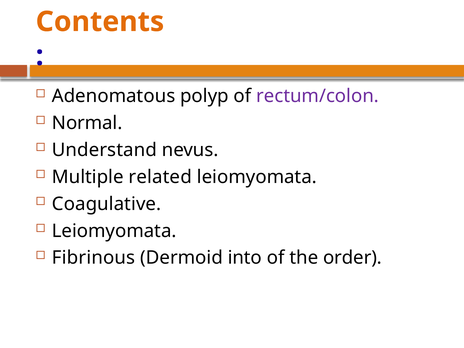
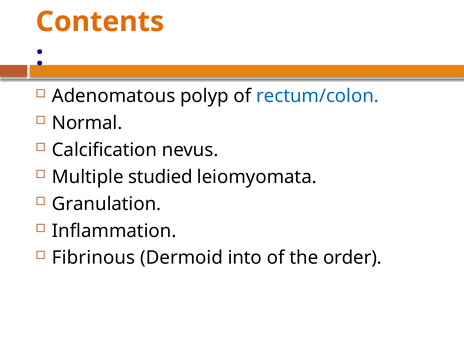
rectum/colon colour: purple -> blue (318, 96)
Understand: Understand -> Calcification (104, 150)
related: related -> studied (160, 177)
Coagulative: Coagulative -> Granulation (107, 204)
Leiomyomata: Leiomyomata -> Inflammation (114, 231)
